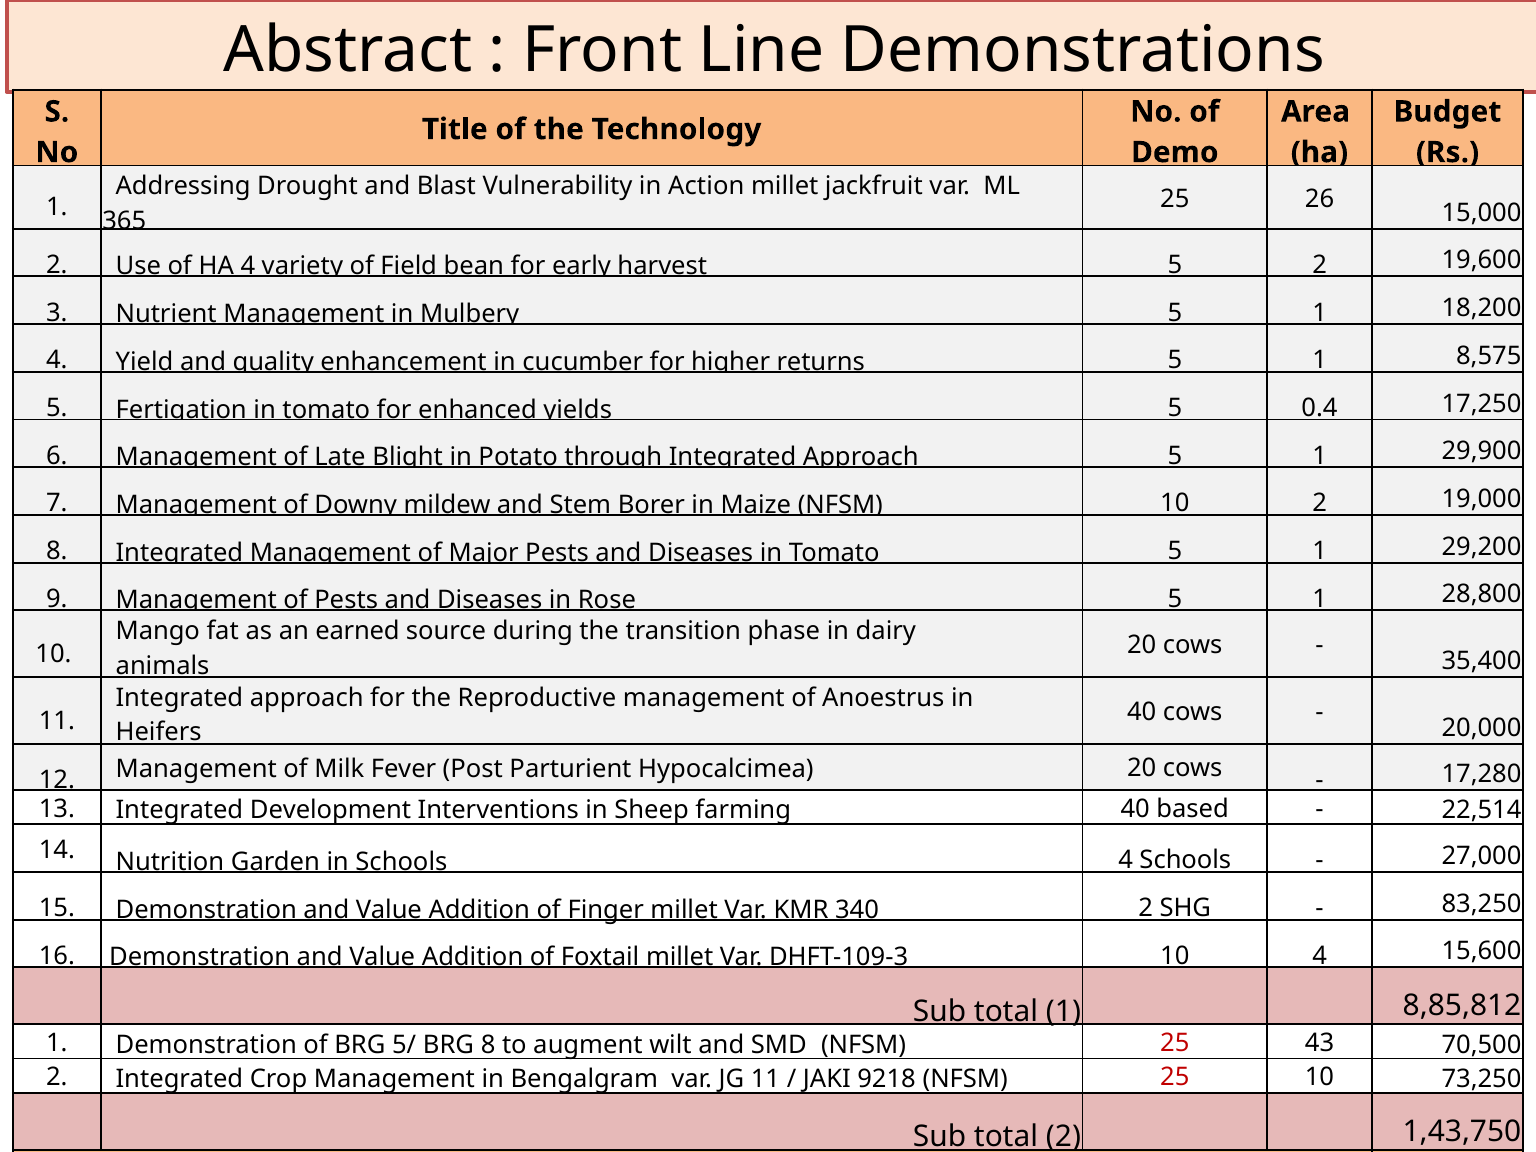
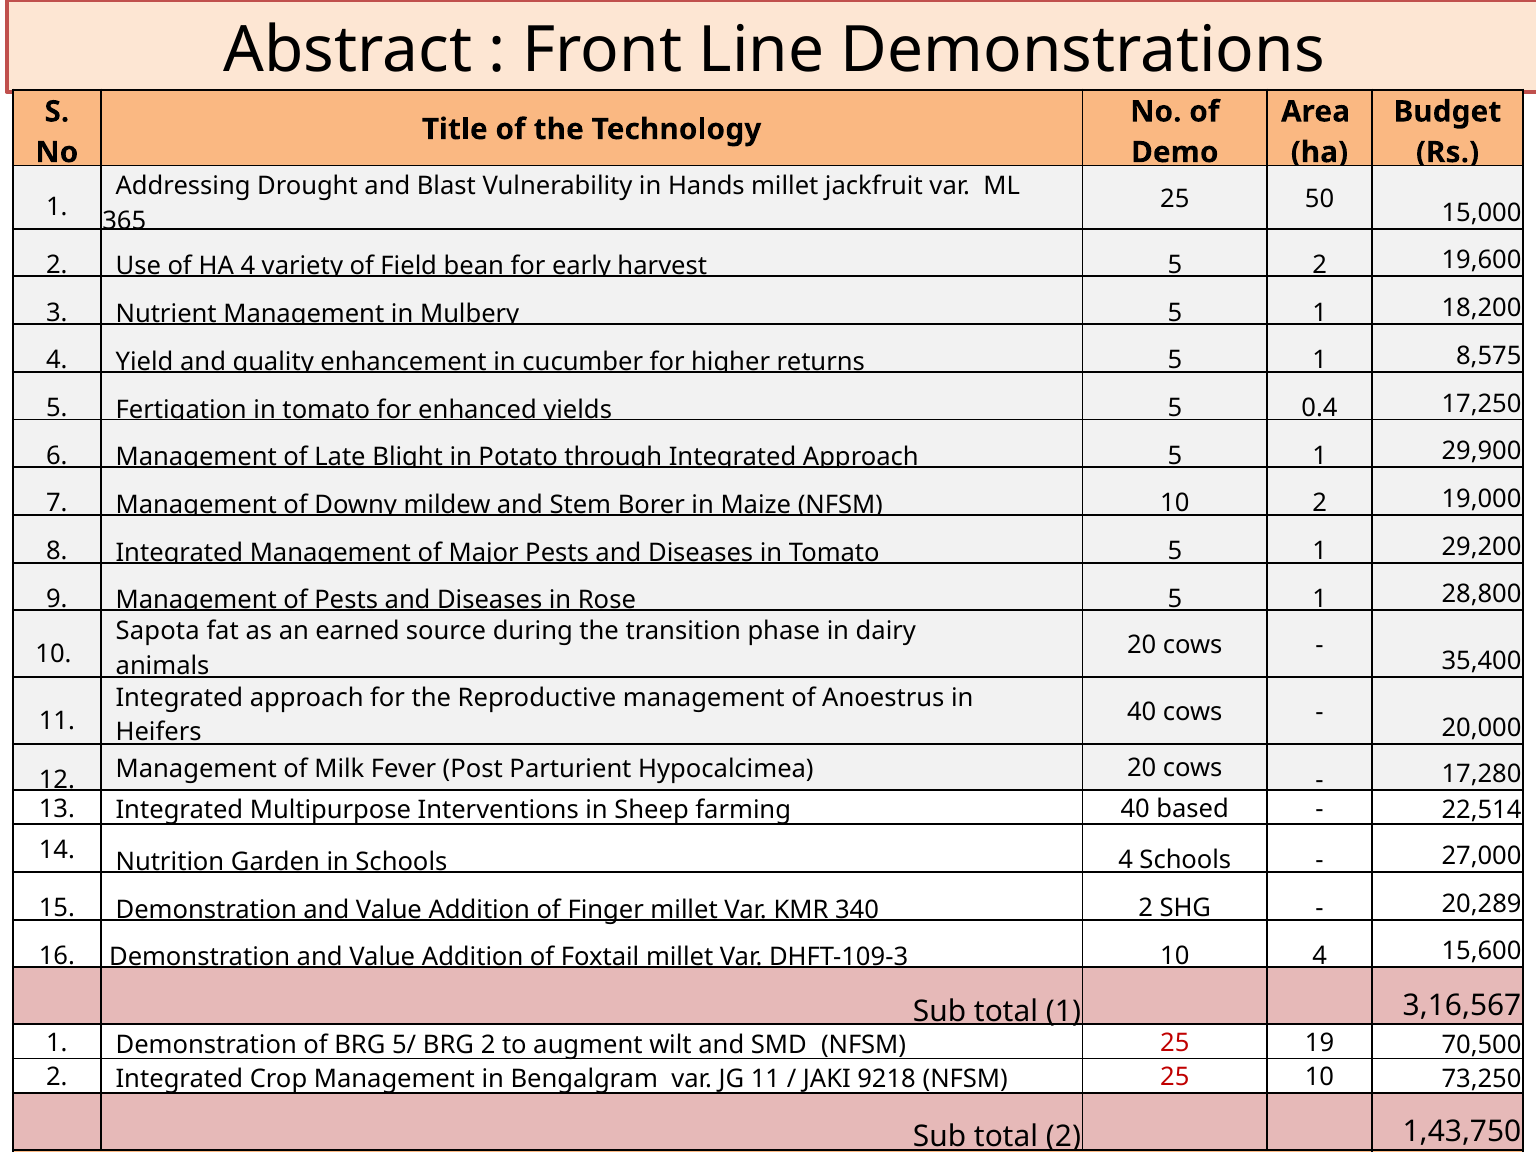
Action: Action -> Hands (706, 186)
26: 26 -> 50 (1320, 199)
Mango: Mango -> Sapota (158, 631)
Development: Development -> Multipurpose (330, 810)
83,250: 83,250 -> 20,289 (1482, 904)
8,85,812: 8,85,812 -> 3,16,567 (1462, 1006)
BRG 8: 8 -> 2 (488, 1045)
43: 43 -> 19 (1320, 1043)
